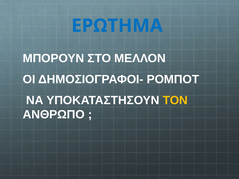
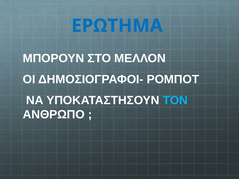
ΤΟΝ colour: yellow -> light blue (175, 100)
